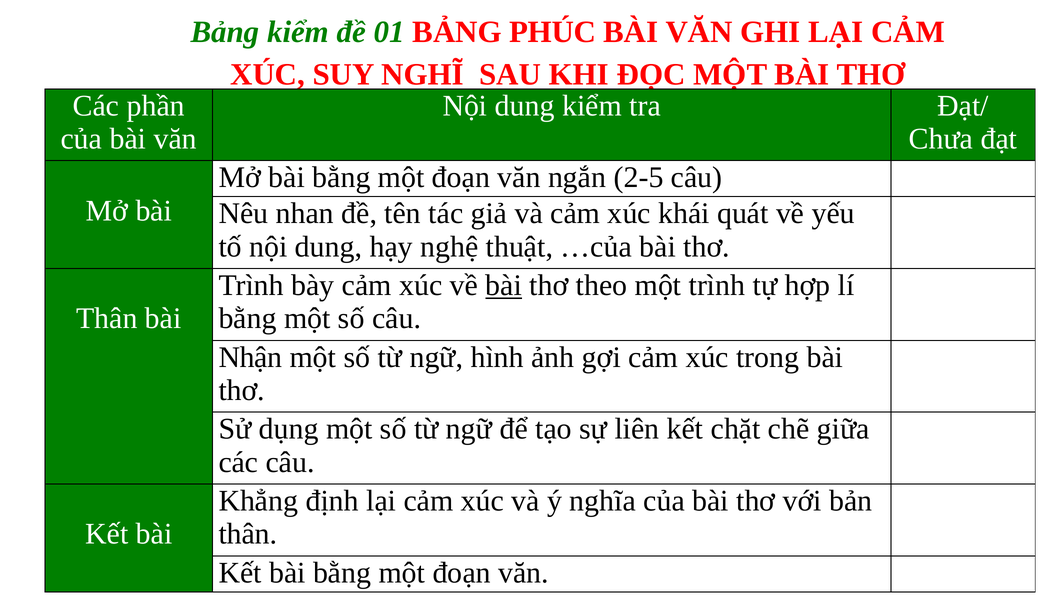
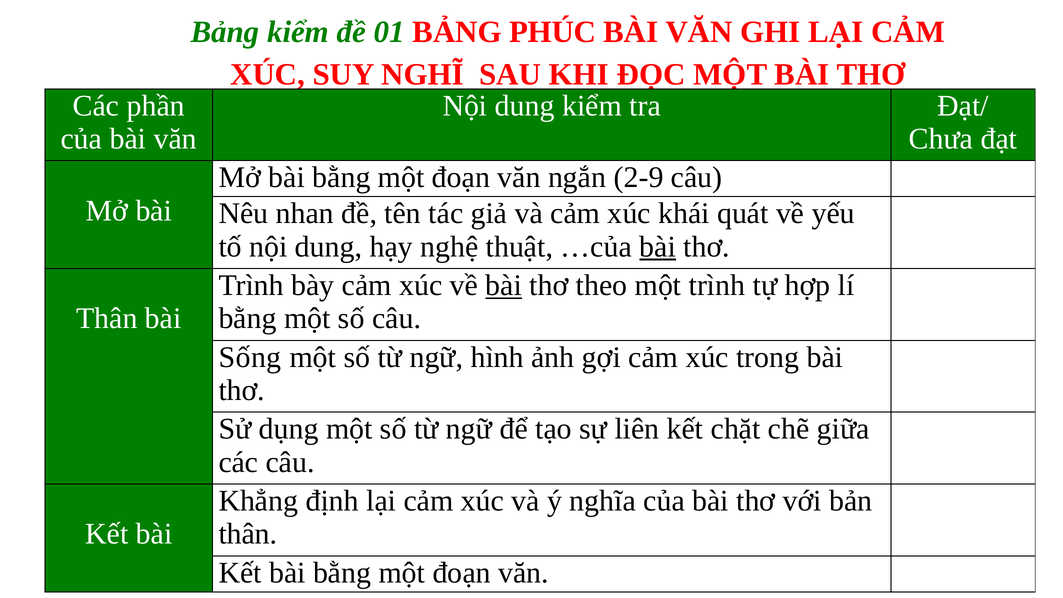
2-5: 2-5 -> 2-9 (639, 178)
bài underline: none -> present (658, 247)
Nhận: Nhận -> Sống (250, 357)
